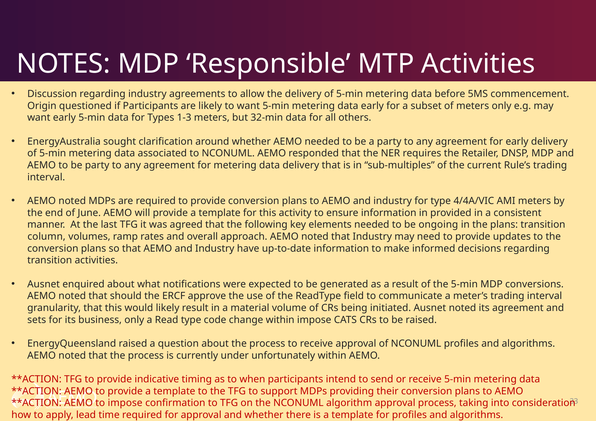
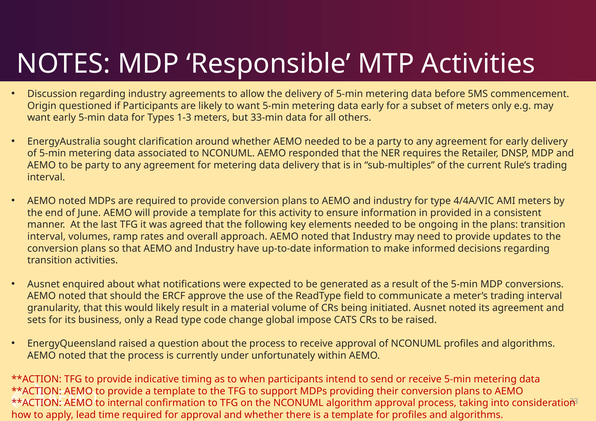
32-min: 32-min -> 33-min (267, 118)
column: column -> interval (47, 237)
change within: within -> global (280, 320)
to impose: impose -> internal (125, 403)
